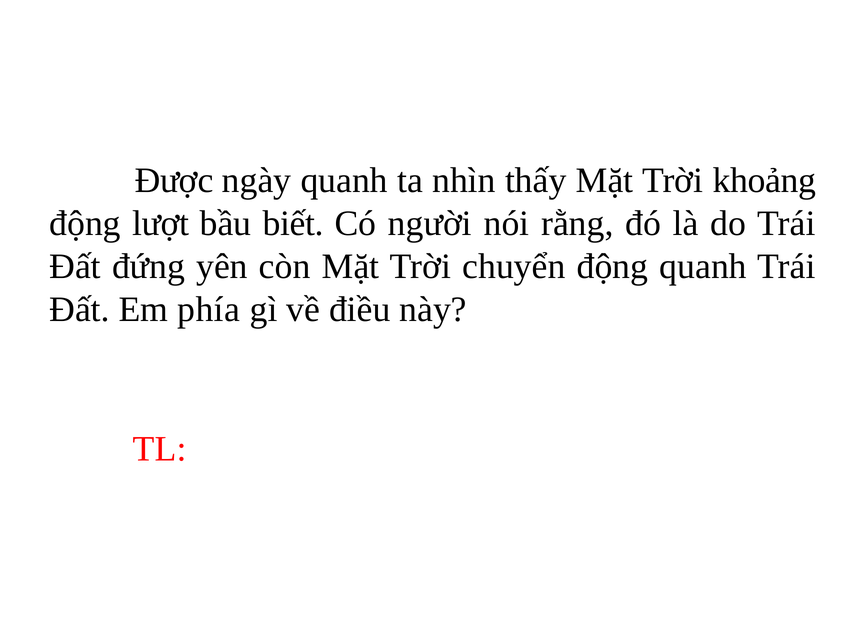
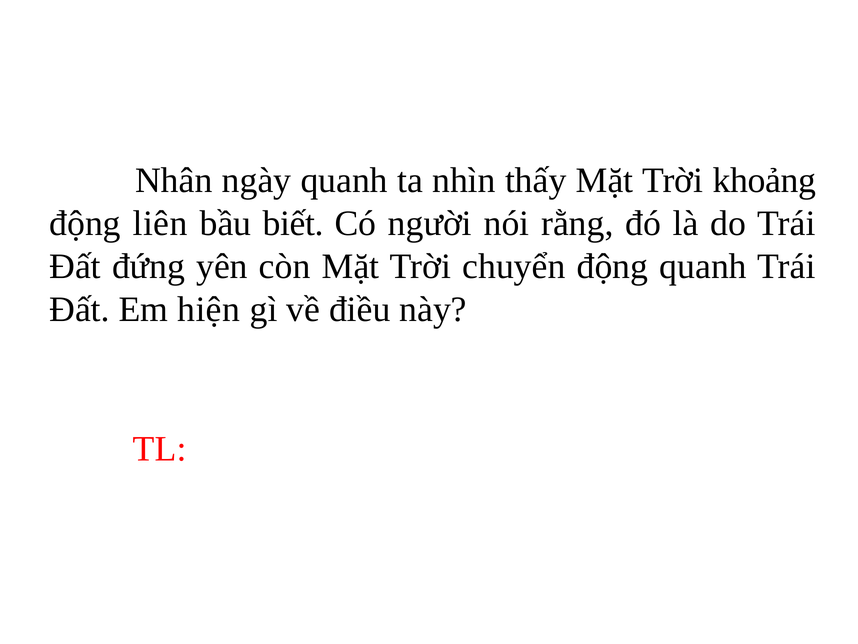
Được: Được -> Nhân (174, 180)
lượt: lượt -> liên (160, 223)
phía: phía -> hiện (209, 309)
